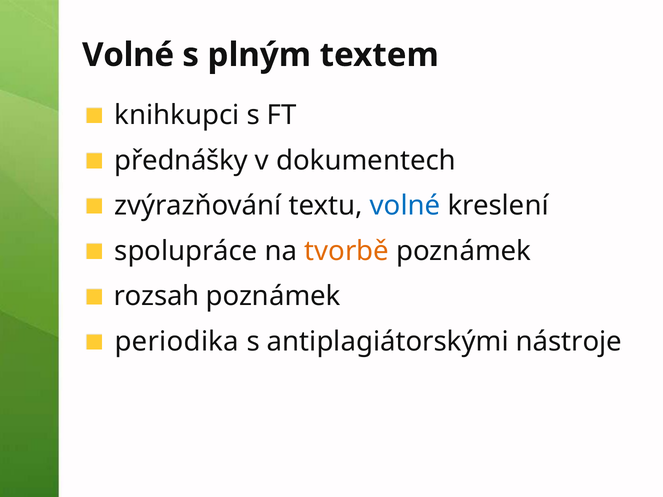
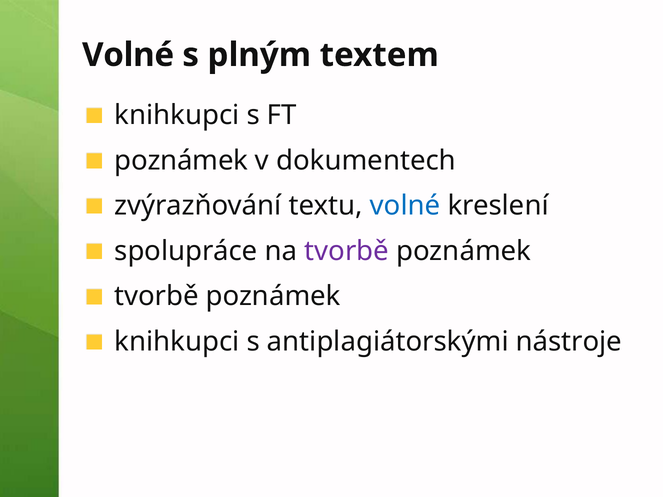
přednášky: přednášky -> poznámek (181, 161)
tvorbě colour: orange -> purple (347, 251)
rozsah: rozsah -> tvorbě (156, 296)
periodika: periodika -> knihkupci (177, 342)
